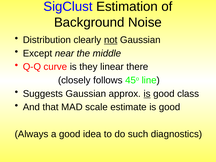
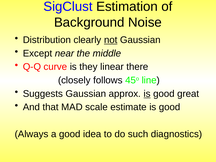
class: class -> great (188, 94)
